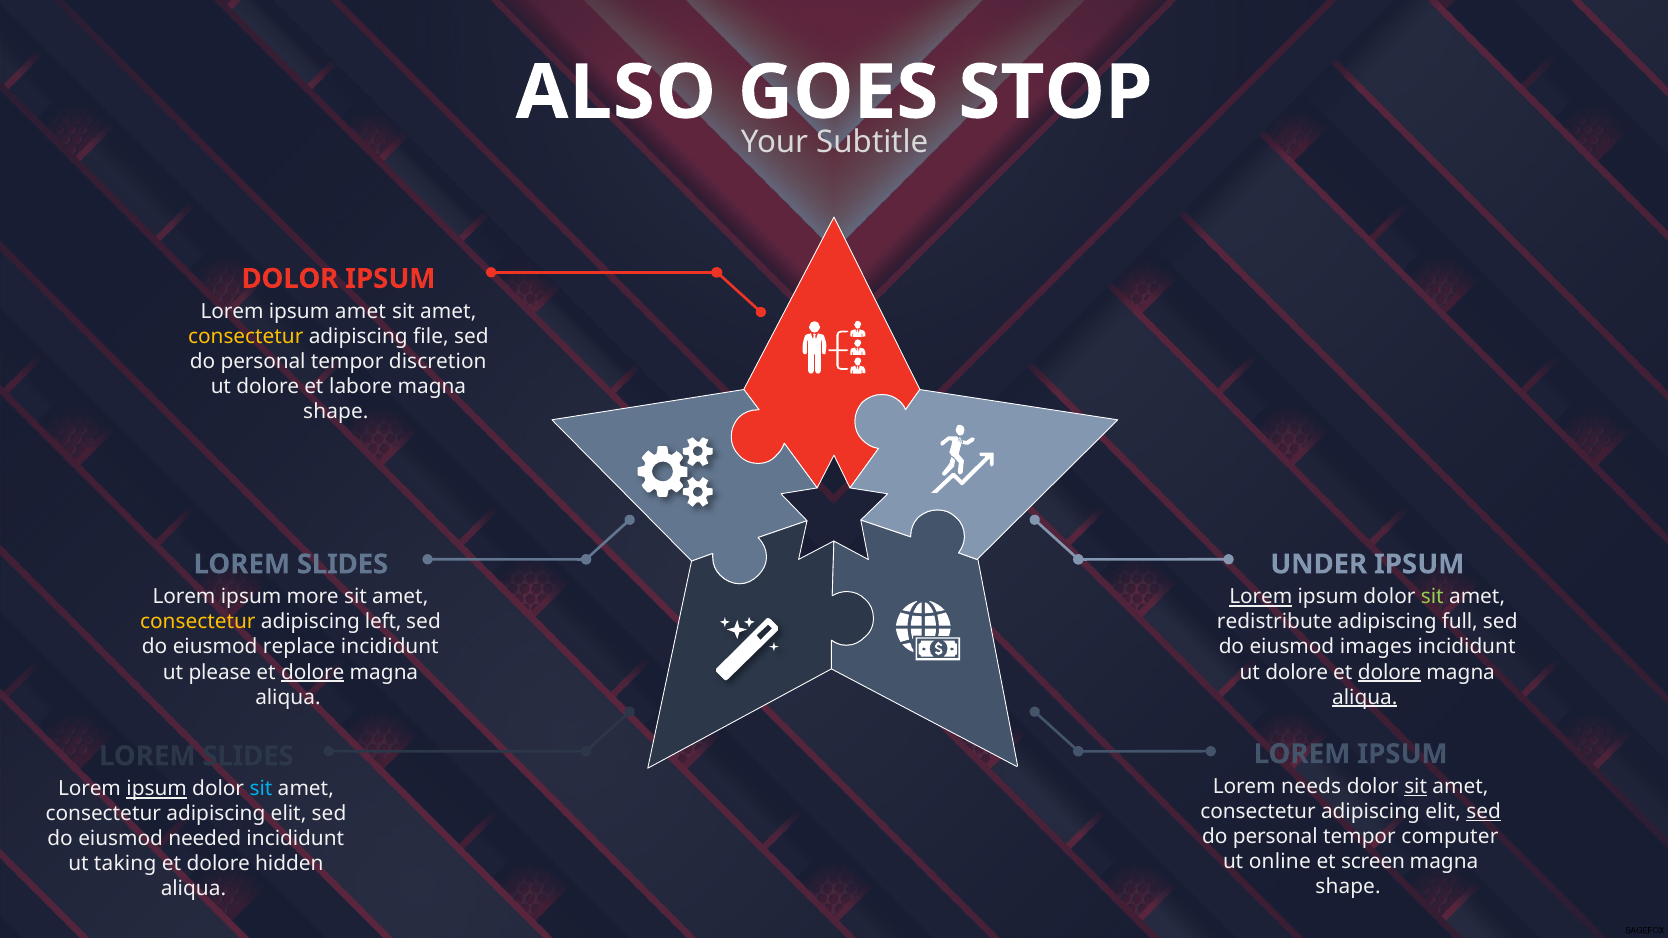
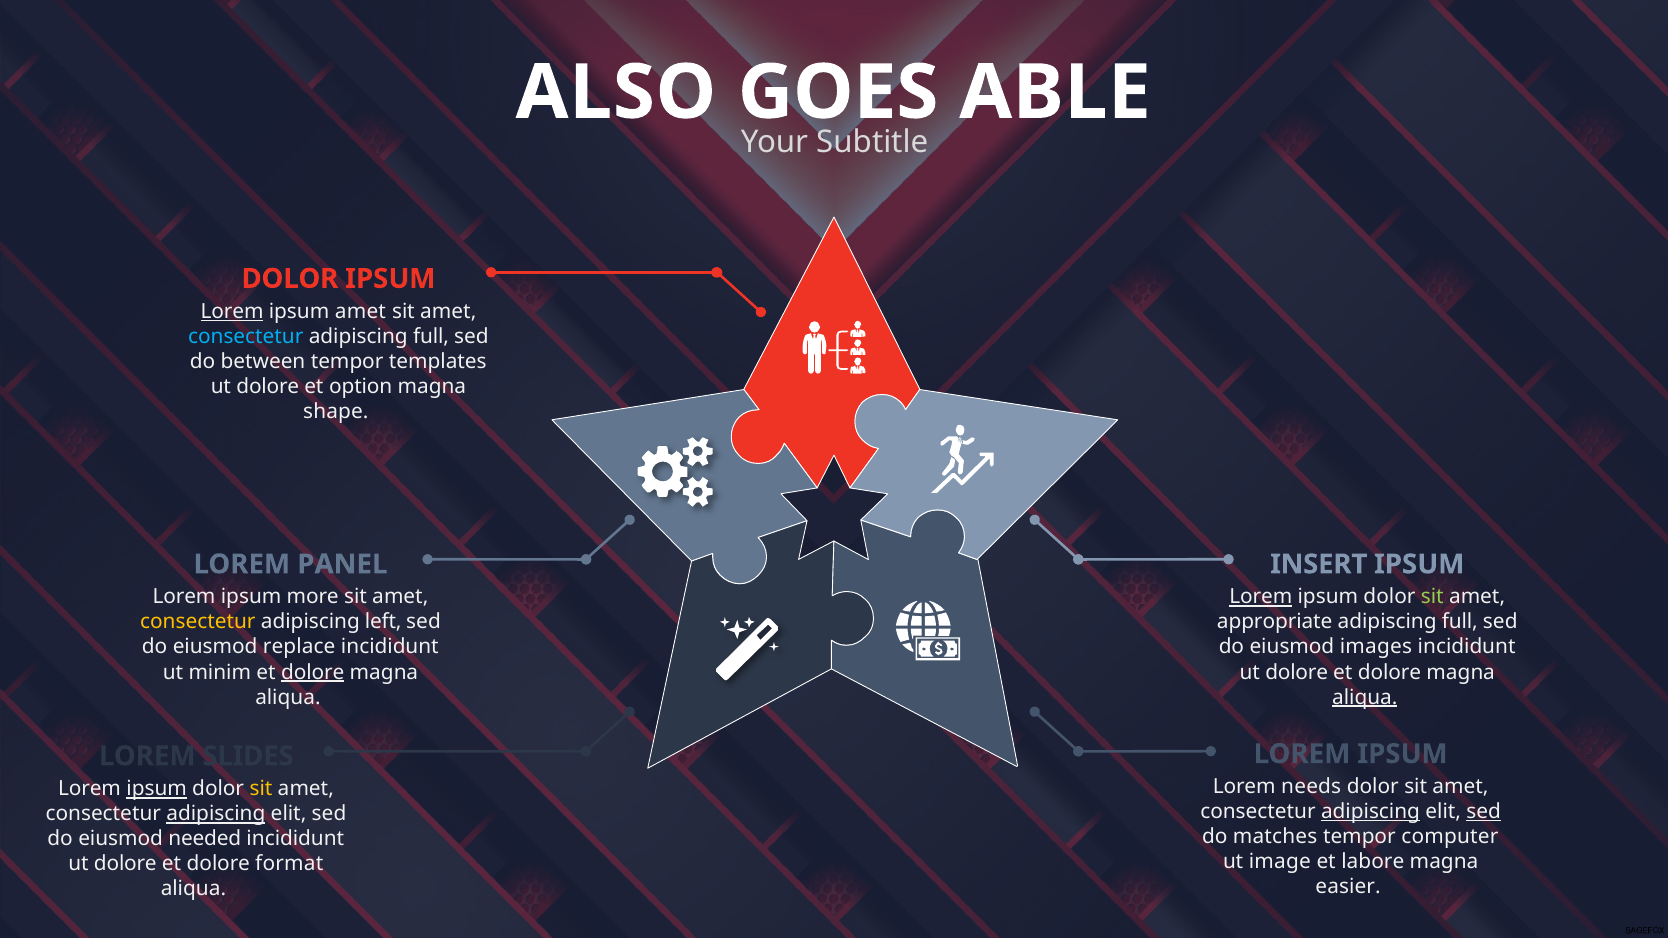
STOP: STOP -> ABLE (1055, 93)
Lorem underline: none -> present (232, 312)
consectetur colour: yellow -> light blue (246, 337)
file: file -> full (431, 337)
personal: personal -> between (263, 362)
discretion: discretion -> templates (438, 362)
labore: labore -> option (361, 387)
SLIDES: SLIDES -> PANEL (342, 564)
UNDER: UNDER -> INSERT (1319, 564)
redistribute: redistribute -> appropriate (1275, 622)
please: please -> minim (220, 672)
dolore underline: present -> none (1390, 672)
sit underline: present -> none (1416, 787)
sit colour: light blue -> yellow (261, 789)
adipiscing underline: none -> present (1371, 812)
adipiscing underline: none -> present (216, 814)
personal: personal -> matches (1275, 837)
online: online -> image (1280, 862)
screen: screen -> labore (1373, 862)
taking: taking -> dolore (125, 864)
hidden: hidden -> format (289, 864)
shape: shape -> easier (1348, 887)
